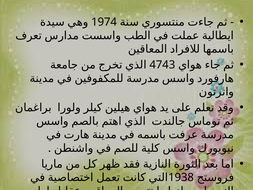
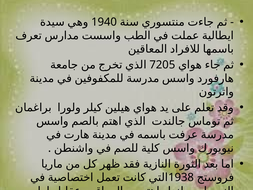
1974: 1974 -> 1940 (104, 22)
4743: 4743 -> 7205 (162, 65)
